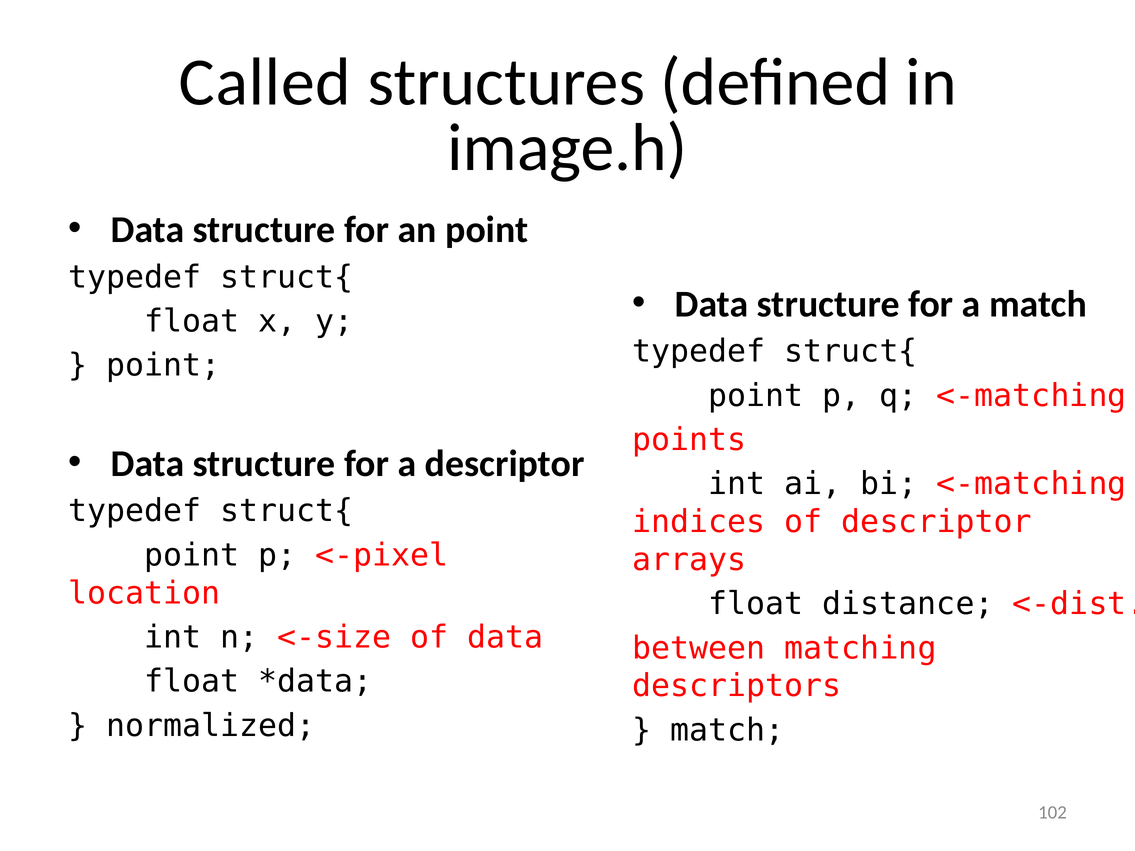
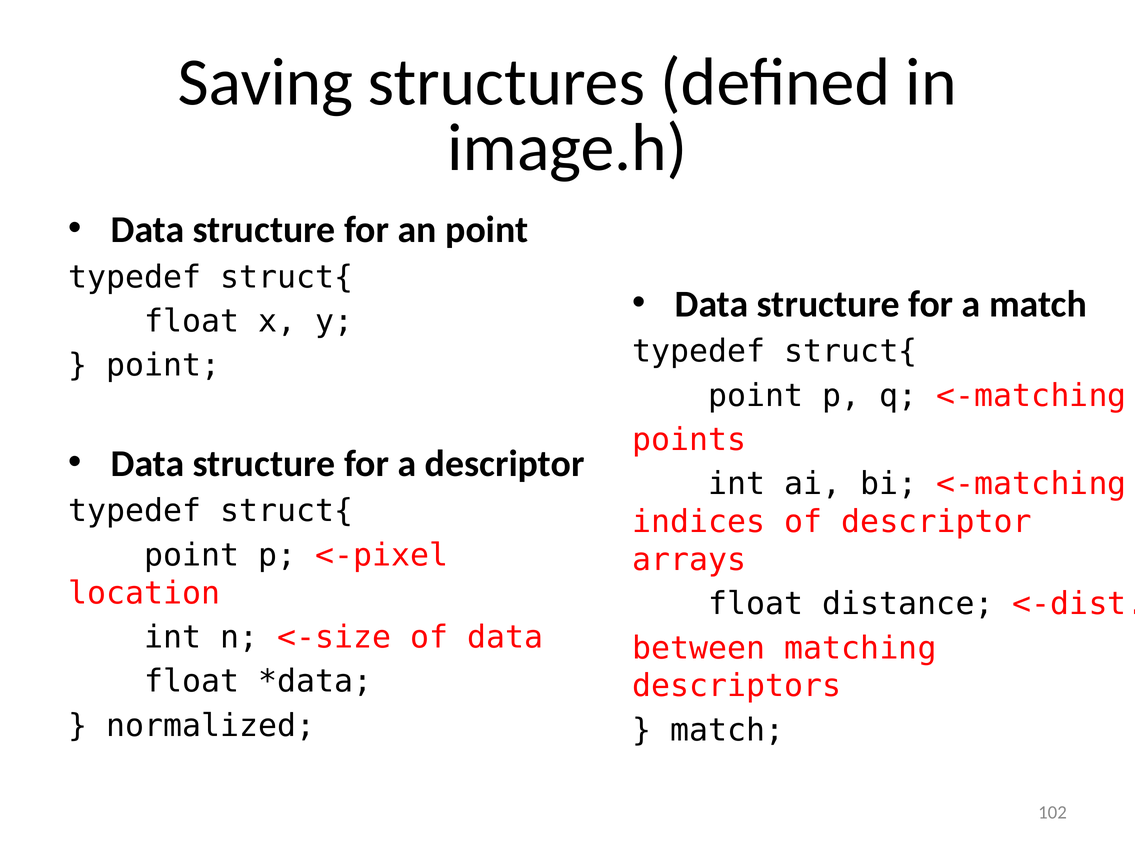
Called: Called -> Saving (265, 83)
